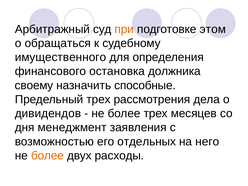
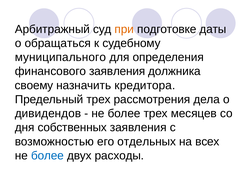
этом: этом -> даты (213, 29)
имущественного: имущественного -> муниципального (60, 57)
финансового остановка: остановка -> заявления (117, 71)
способные: способные -> кредитора (145, 85)
менеджмент: менеджмент -> собственных (72, 127)
него: него -> всех (207, 142)
более colour: orange -> blue (47, 156)
